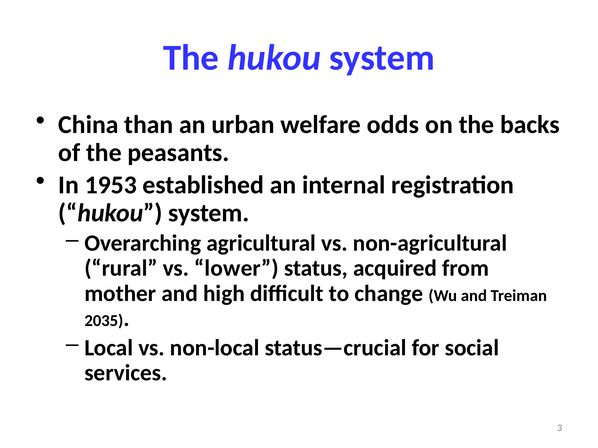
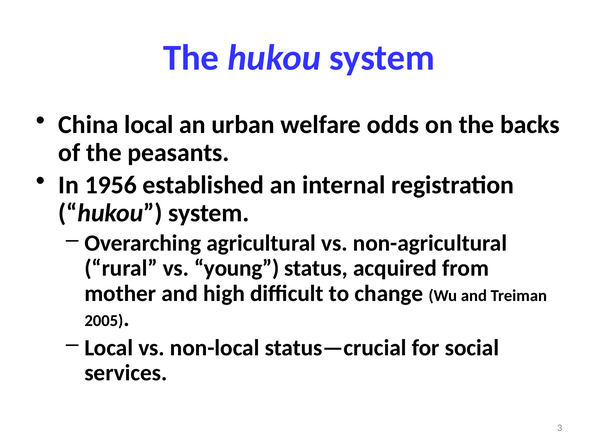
China than: than -> local (149, 125)
1953: 1953 -> 1956 (111, 185)
lower: lower -> young (237, 269)
2035: 2035 -> 2005 (104, 321)
